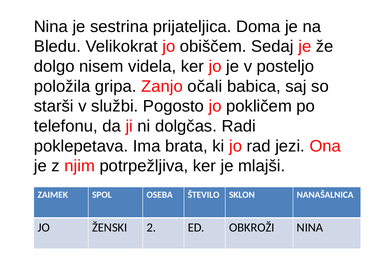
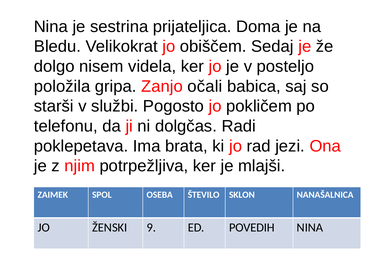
2: 2 -> 9 (151, 228)
OBKROŽI: OBKROŽI -> POVEDIH (252, 228)
